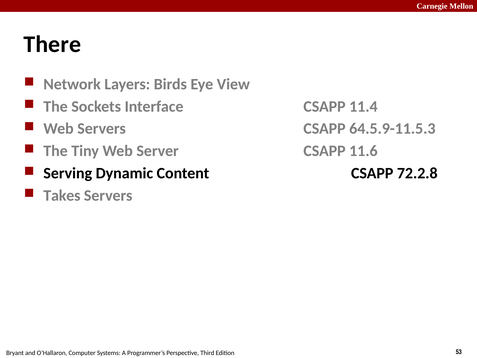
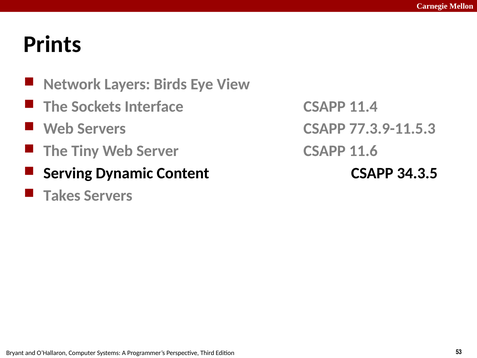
There: There -> Prints (52, 44)
64.5.9-11.5.3: 64.5.9-11.5.3 -> 77.3.9-11.5.3 (392, 129)
72.2.8: 72.2.8 -> 34.3.5 (417, 173)
